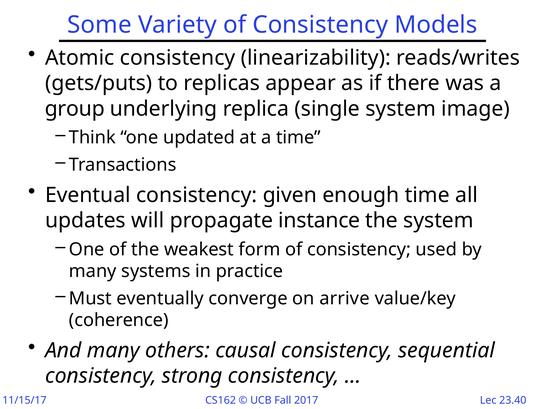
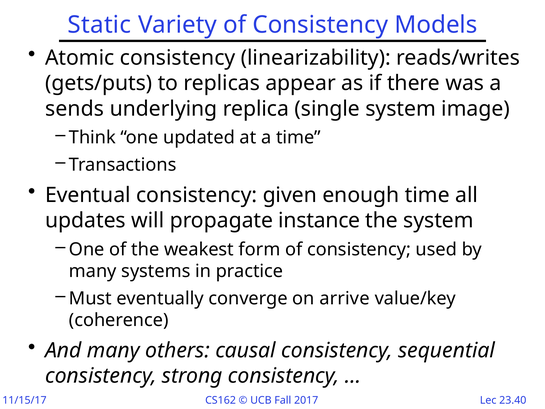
Some: Some -> Static (99, 25)
group: group -> sends (75, 109)
